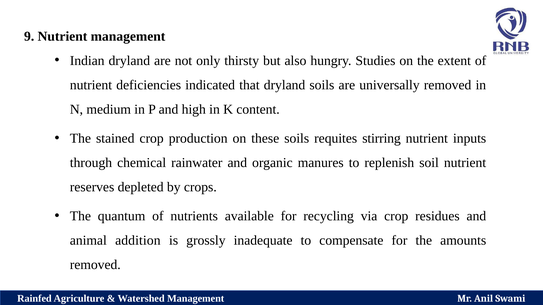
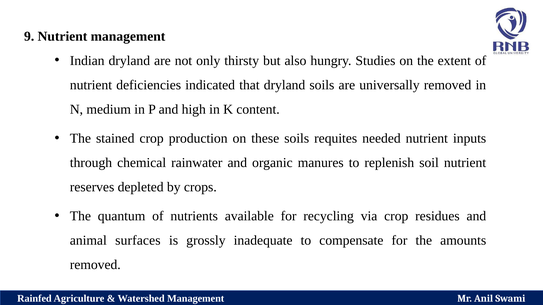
stirring: stirring -> needed (381, 139)
addition: addition -> surfaces (138, 241)
